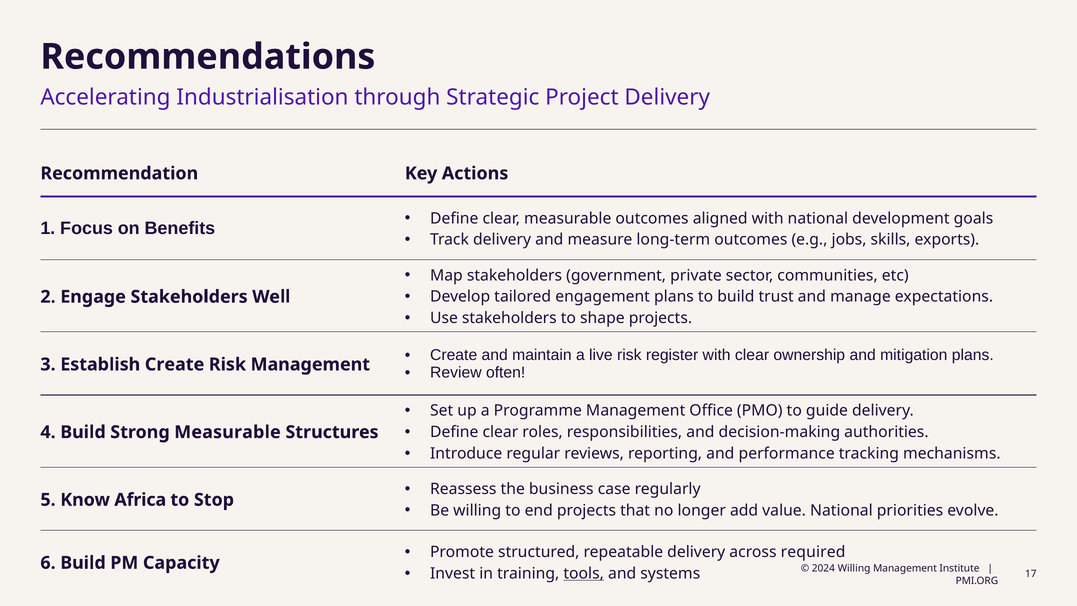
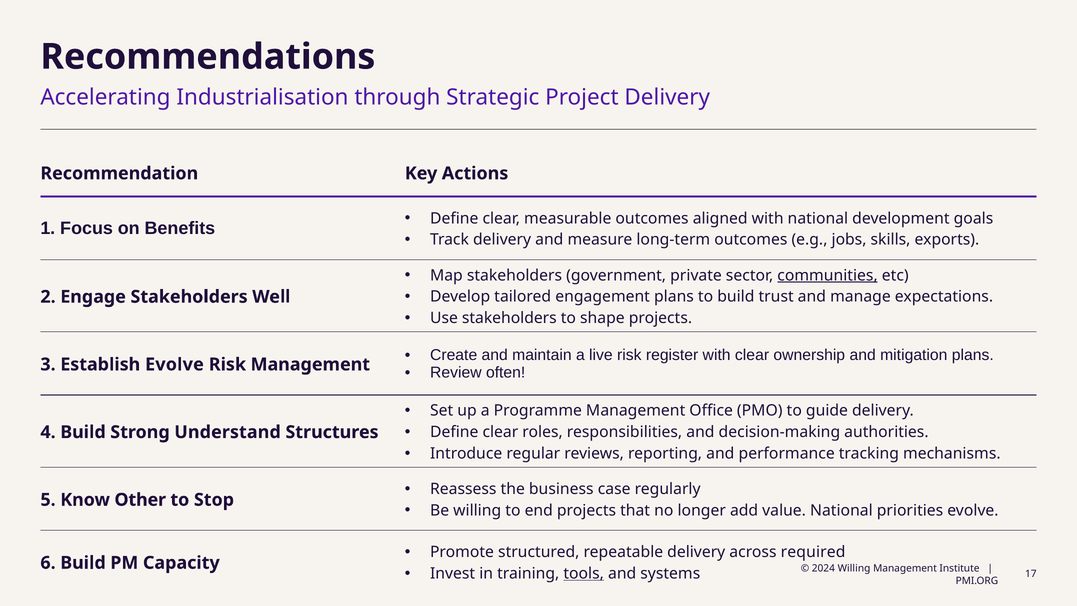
communities underline: none -> present (828, 275)
Establish Create: Create -> Evolve (174, 364)
Strong Measurable: Measurable -> Understand (228, 432)
Africa: Africa -> Other (140, 500)
